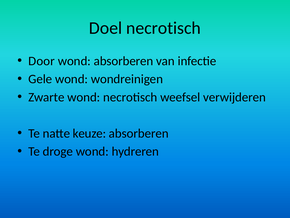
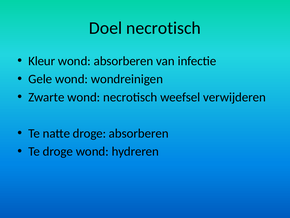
Door: Door -> Kleur (42, 61)
natte keuze: keuze -> droge (89, 133)
